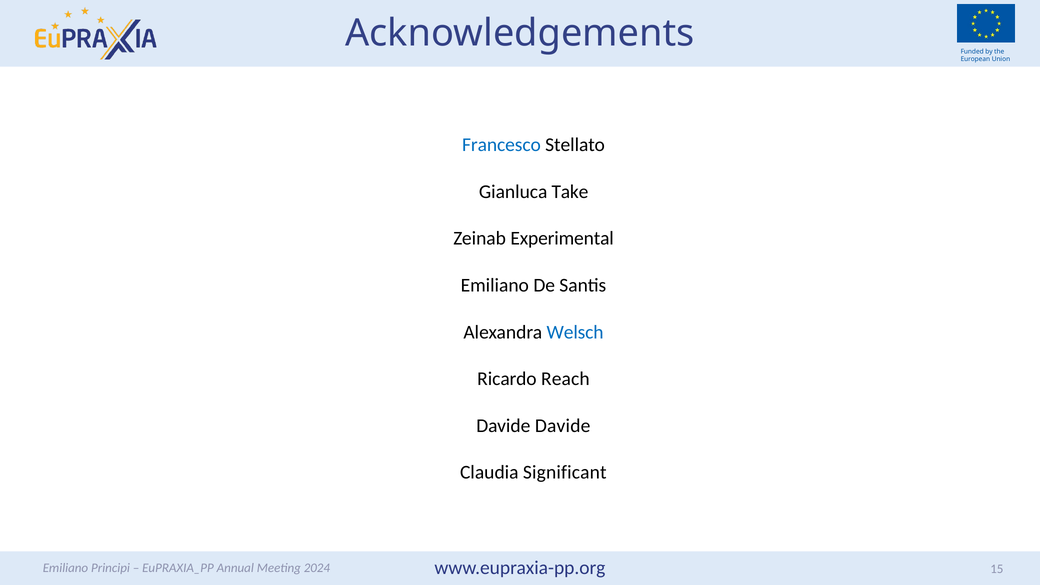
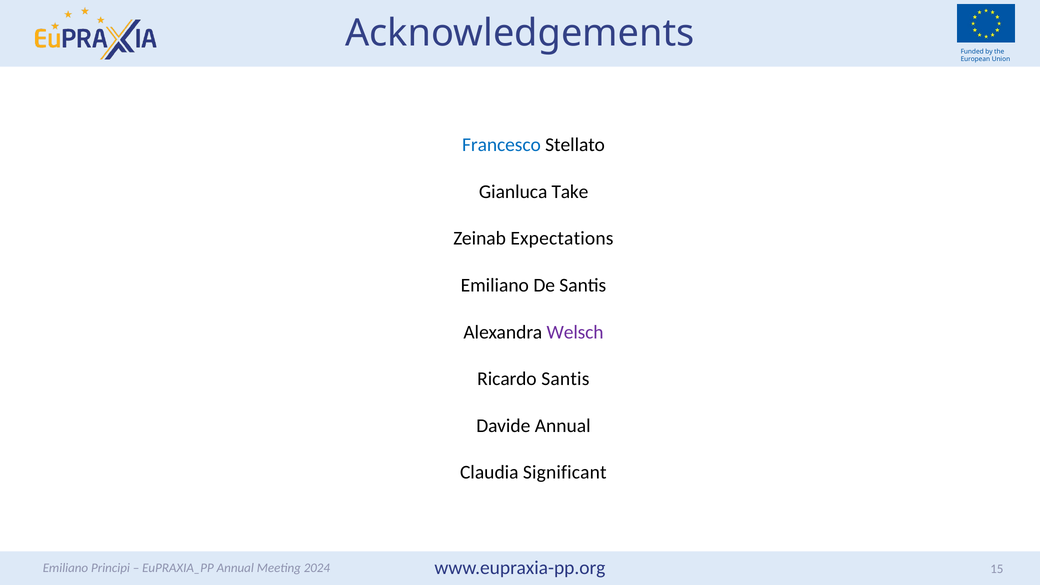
Experimental: Experimental -> Expectations (562, 239)
Welsch colour: blue -> purple (575, 332)
Ricardo Reach: Reach -> Santis (565, 379)
Davide Davide: Davide -> Annual (563, 426)
